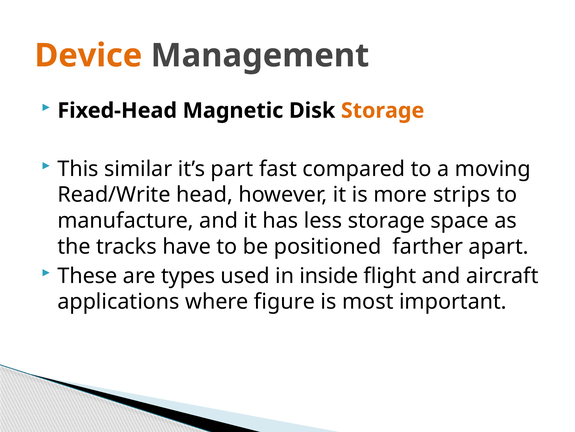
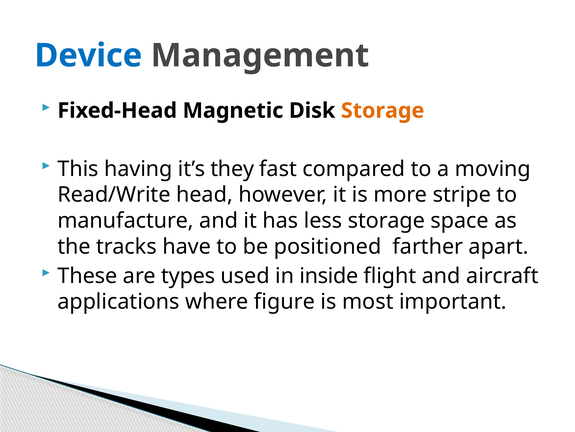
Device colour: orange -> blue (88, 55)
similar: similar -> having (138, 169)
part: part -> they (232, 169)
strips: strips -> stripe (462, 195)
